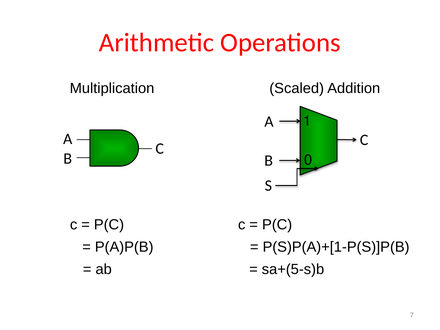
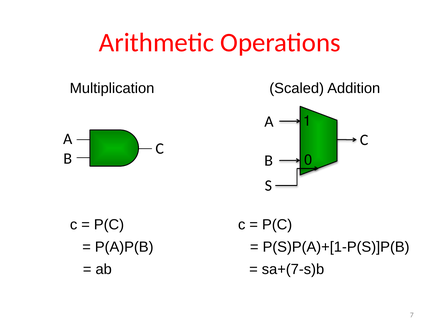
sa+(5-s)b: sa+(5-s)b -> sa+(7-s)b (293, 269)
